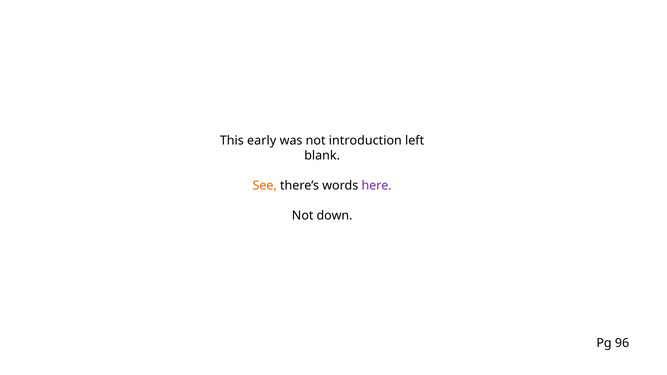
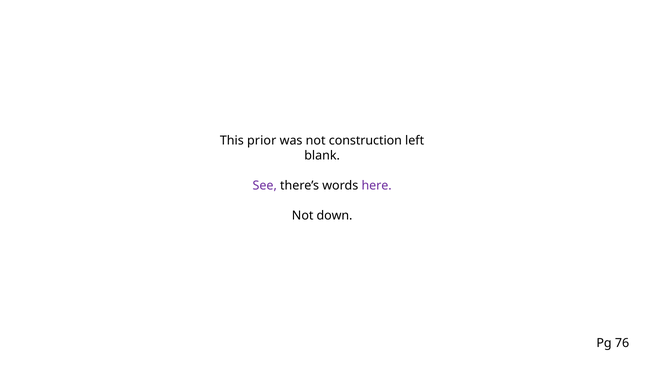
early: early -> prior (262, 140)
introduction: introduction -> construction (365, 140)
See colour: orange -> purple (265, 185)
96: 96 -> 76 (622, 343)
